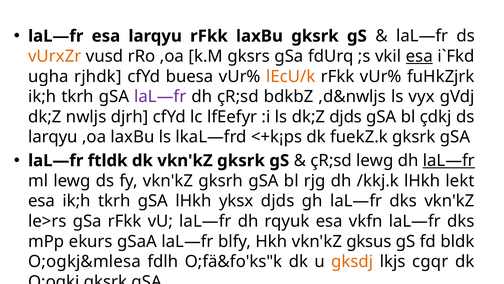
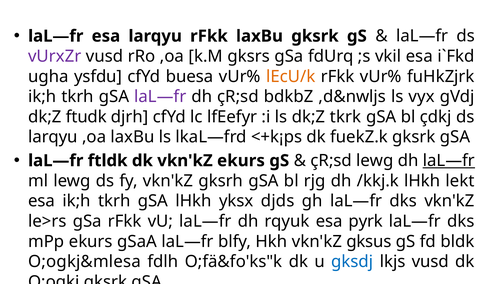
vUrxZr colour: orange -> purple (55, 56)
esa underline: present -> none (419, 56)
rjhdk: rjhdk -> ysfdu (98, 76)
nwljs: nwljs -> ftudk (86, 117)
dk;Z djds: djds -> tkrk (346, 117)
vkn'kZ gksrk: gksrk -> ekurs (241, 160)
vkfn: vkfn -> pyrk (366, 221)
gksdj colour: orange -> blue (352, 261)
lkjs cgqr: cgqr -> vusd (430, 261)
